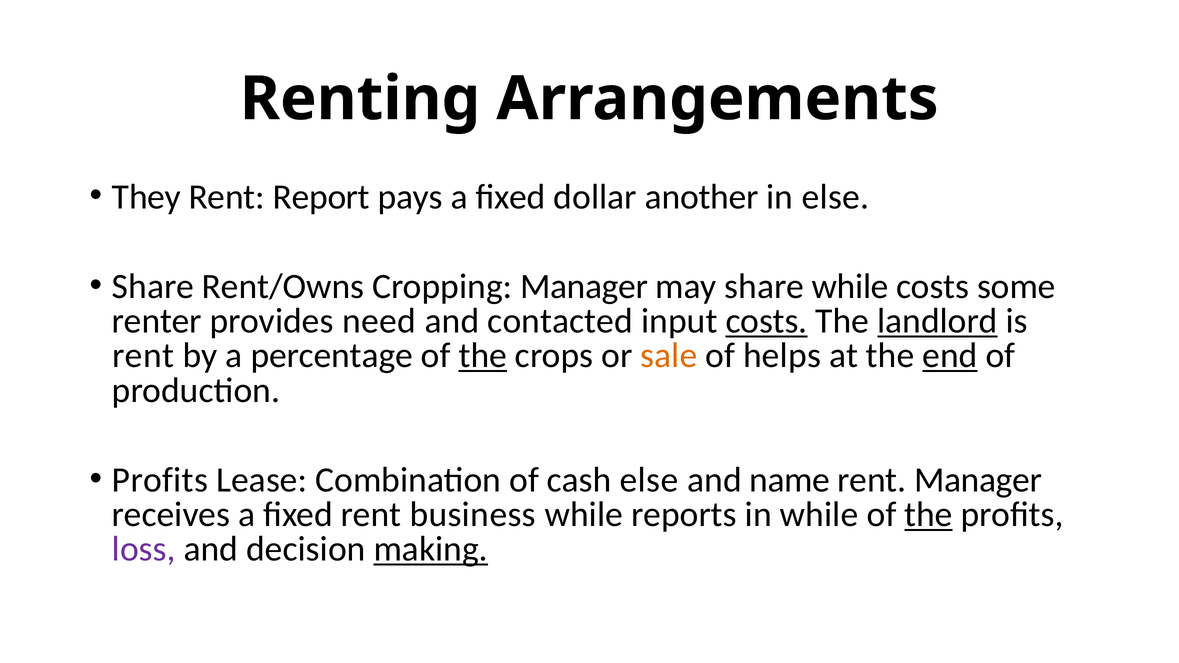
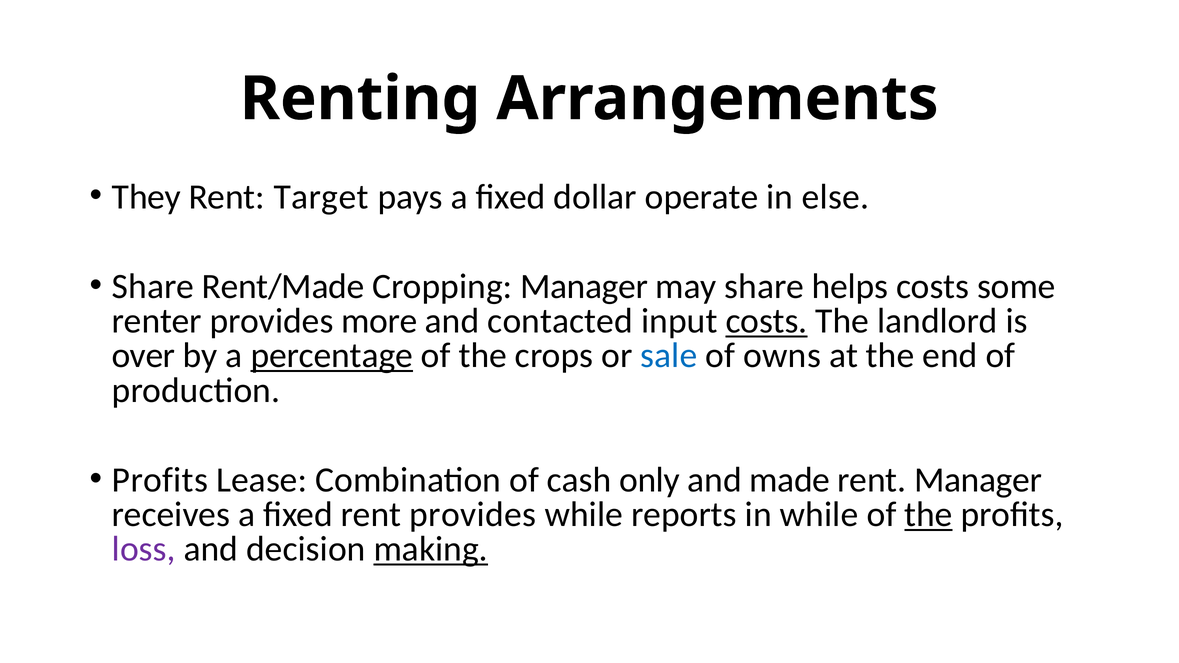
Report: Report -> Target (321, 197)
another: another -> operate (702, 197)
Rent/Owns: Rent/Owns -> Rent/Made (283, 287)
share while: while -> helps (850, 287)
need: need -> more (379, 321)
landlord underline: present -> none (937, 321)
rent: rent -> over (143, 356)
percentage underline: none -> present (332, 356)
the underline: present -> none (483, 356)
sale colour: orange -> blue (669, 356)
helps: helps -> owns (782, 356)
end underline: present -> none (950, 356)
cash else: else -> only (650, 480)
name: name -> made (790, 480)
rent business: business -> provides (473, 515)
